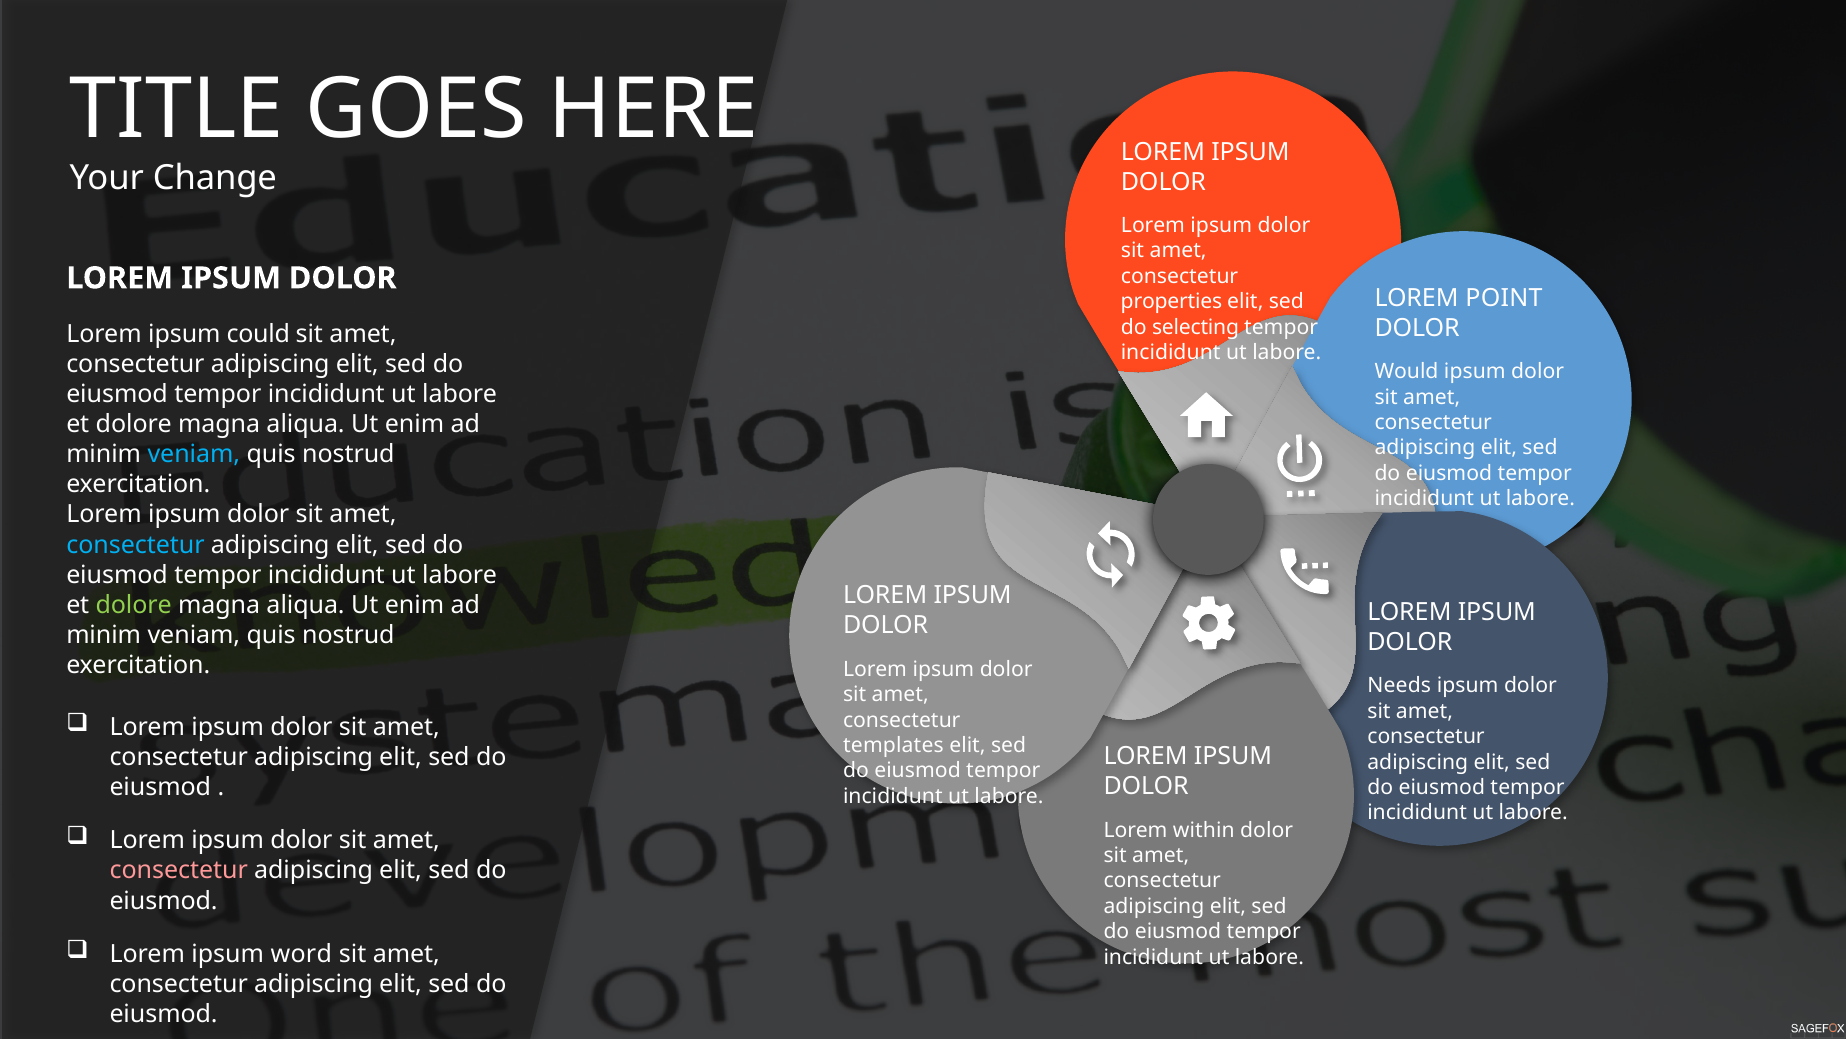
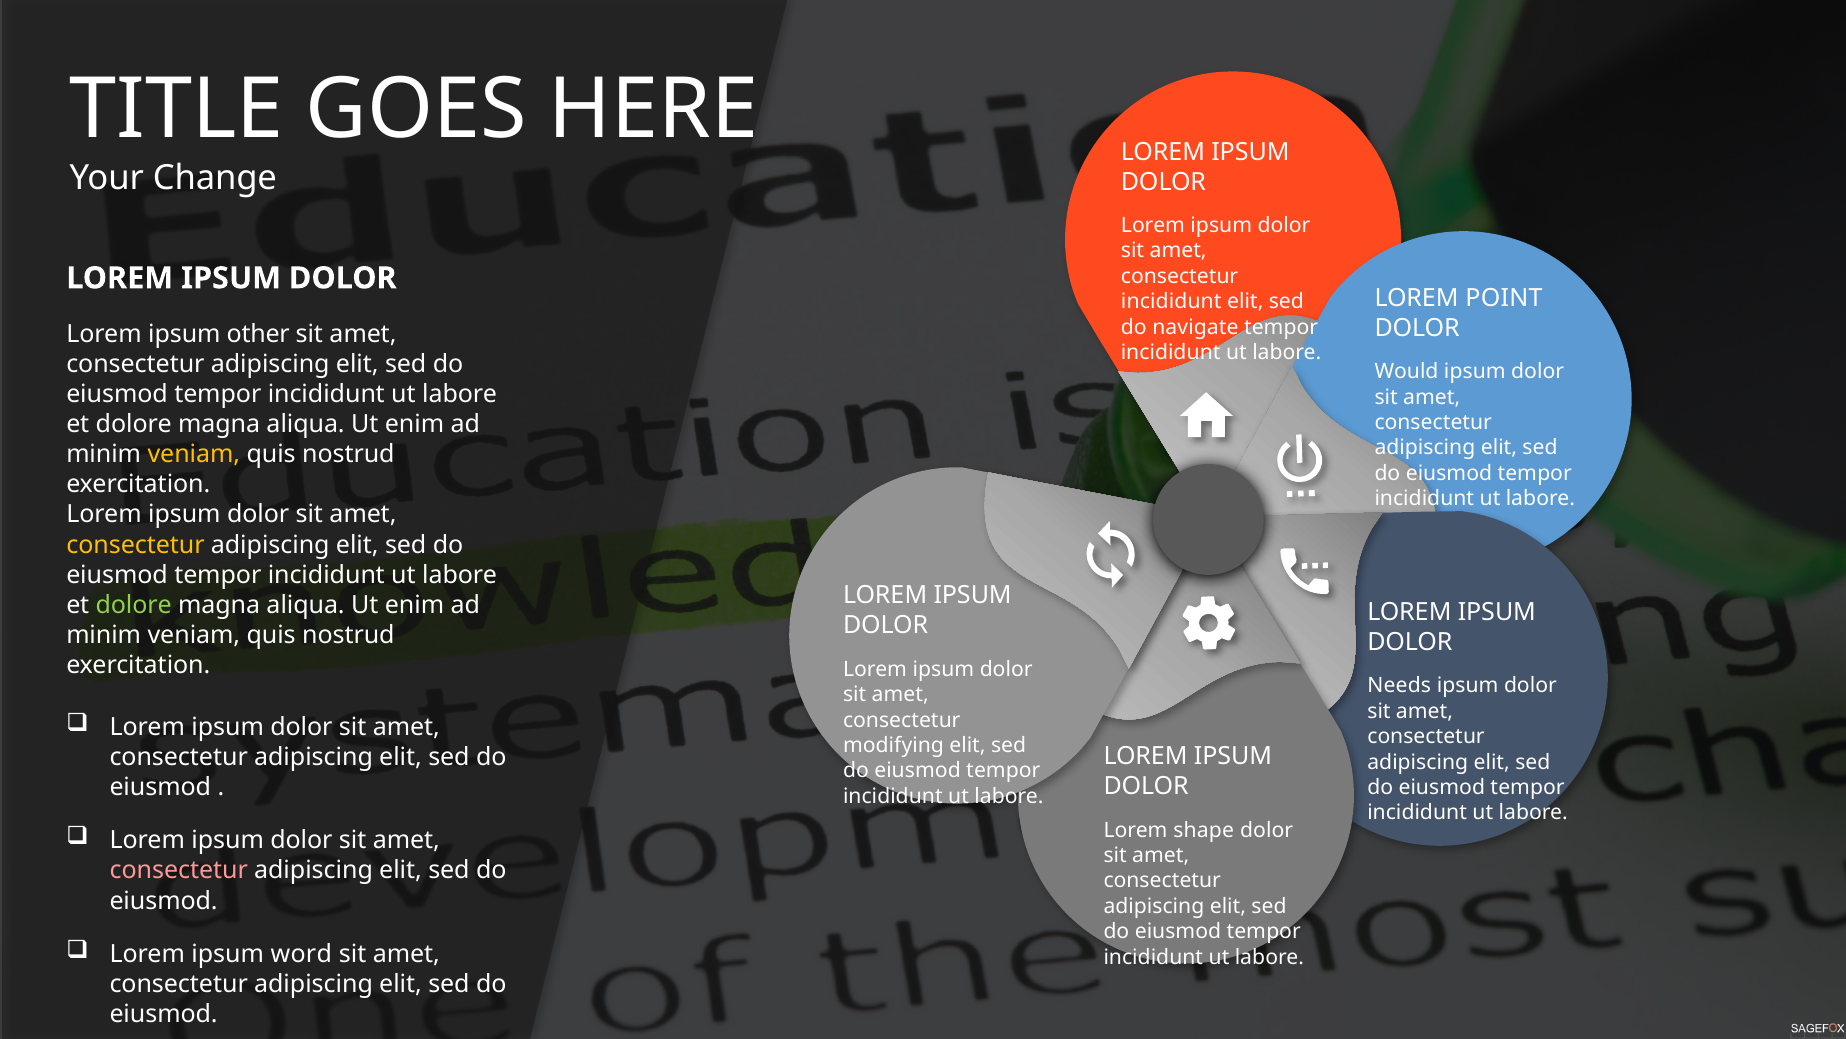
properties: properties -> incididunt (1171, 302)
selecting: selecting -> navigate (1195, 327)
could: could -> other (258, 334)
veniam colour: light blue -> yellow (194, 454)
consectetur colour: light blue -> yellow (135, 544)
templates: templates -> modifying (894, 745)
within: within -> shape (1204, 830)
